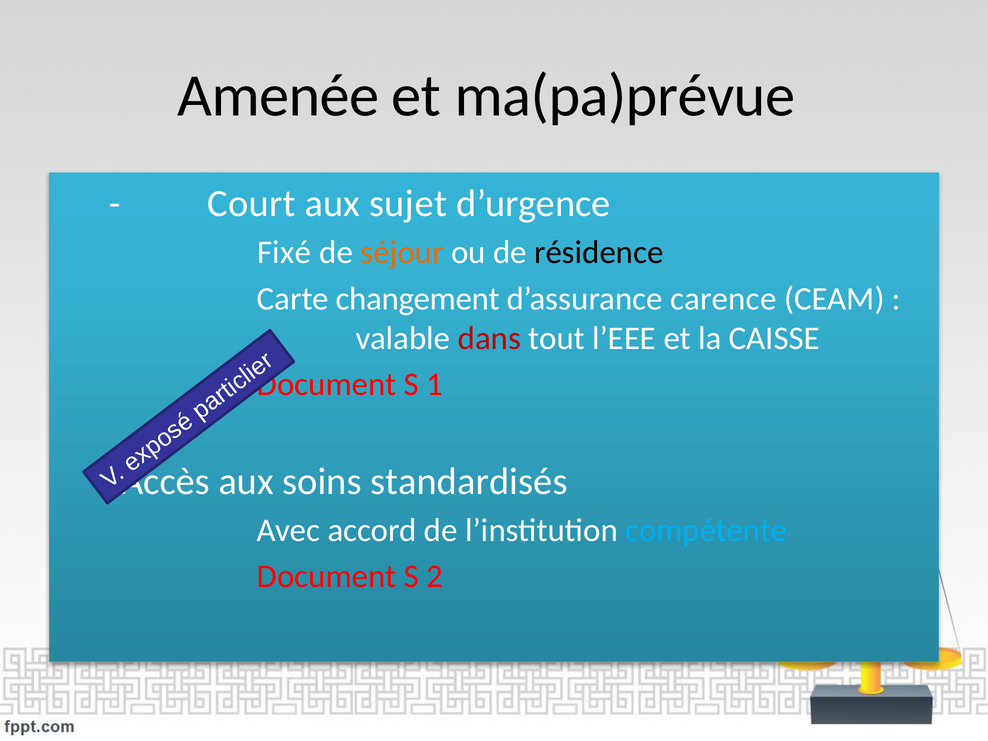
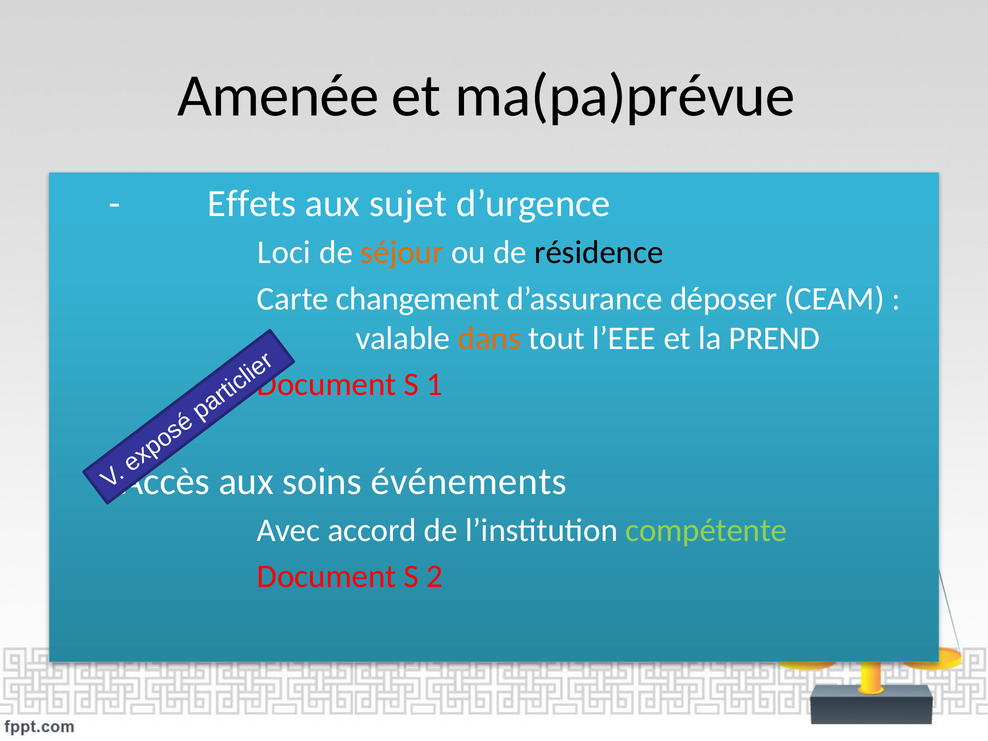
Court: Court -> Effets (252, 204)
Fixé: Fixé -> Loci (284, 253)
carence: carence -> déposer (724, 299)
dans colour: red -> orange (489, 338)
CAISSE: CAISSE -> PREND (775, 338)
standardisés: standardisés -> événements (469, 481)
compétente colour: light blue -> light green (706, 530)
